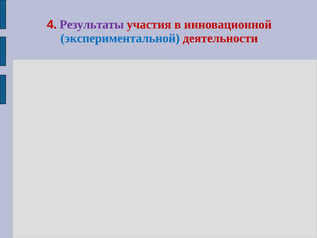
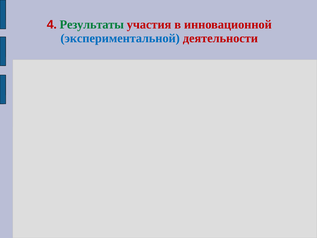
Результаты colour: purple -> green (92, 24)
